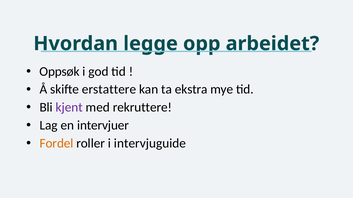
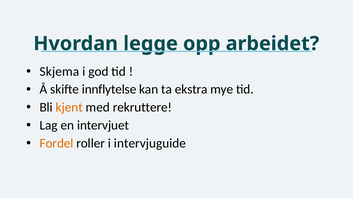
Oppsøk: Oppsøk -> Skjema (59, 72)
erstattere: erstattere -> innflytelse (109, 90)
kjent colour: purple -> orange (69, 108)
intervjuer: intervjuer -> intervjuet (103, 126)
